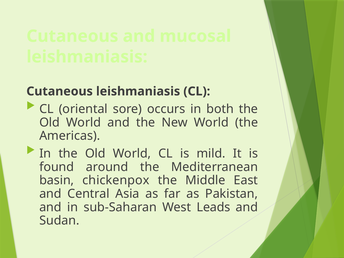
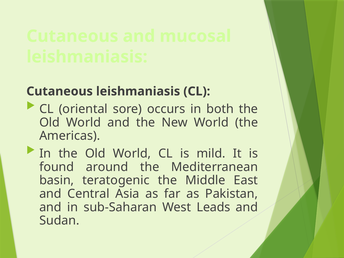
chickenpox: chickenpox -> teratogenic (116, 180)
